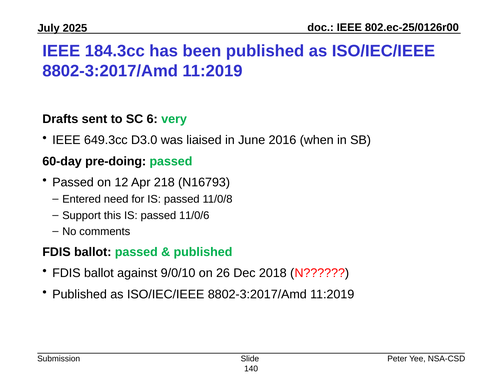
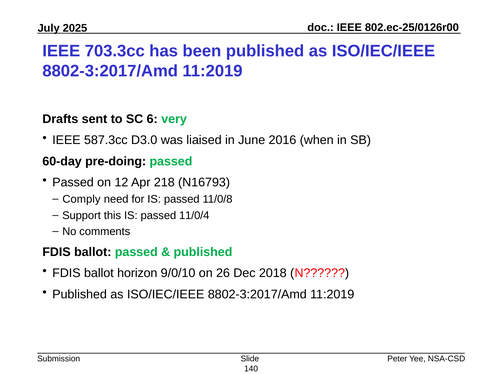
184.3cc: 184.3cc -> 703.3cc (115, 51)
649.3cc: 649.3cc -> 587.3cc (106, 140)
Entered: Entered -> Comply (81, 199)
11/0/6: 11/0/6 -> 11/0/4 (194, 215)
against: against -> horizon (137, 273)
